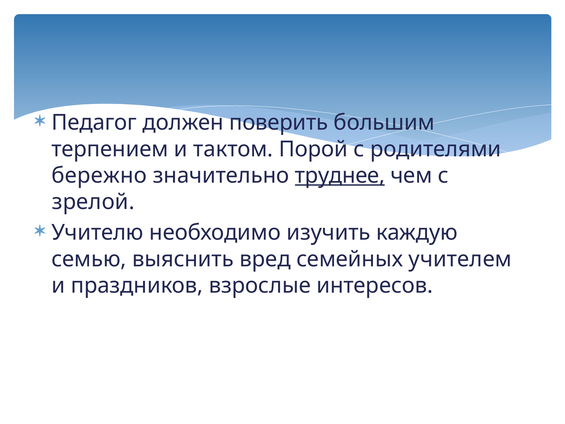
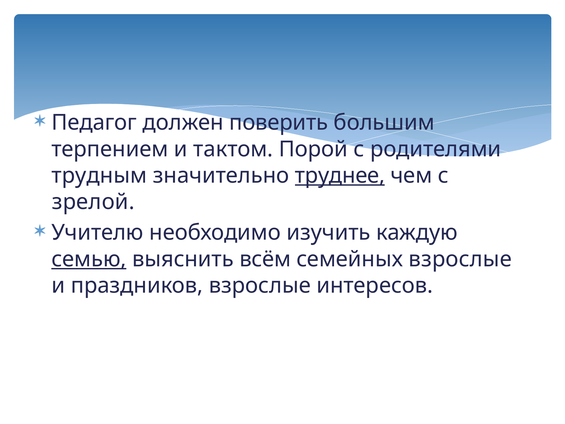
бережно: бережно -> трудным (99, 175)
семью underline: none -> present (89, 259)
вред: вред -> всём (265, 259)
семейных учителем: учителем -> взрослые (460, 259)
